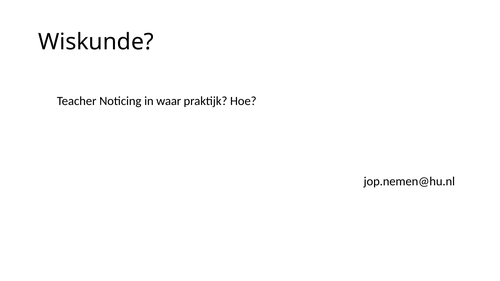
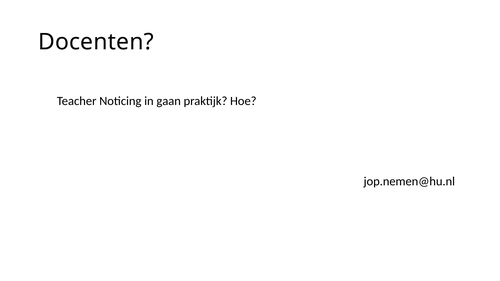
Wiskunde: Wiskunde -> Docenten (96, 42)
waar: waar -> gaan (169, 101)
